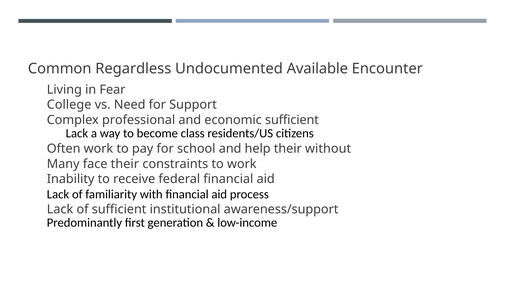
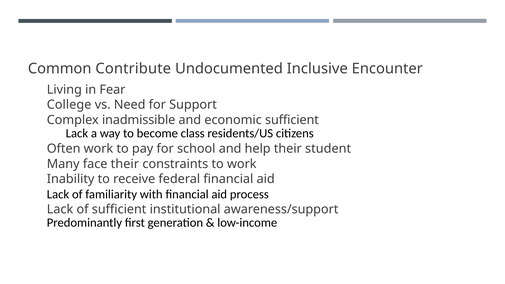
Regardless: Regardless -> Contribute (133, 69)
Available: Available -> Inclusive (317, 69)
professional: professional -> inadmissible (139, 120)
without: without -> student (328, 149)
